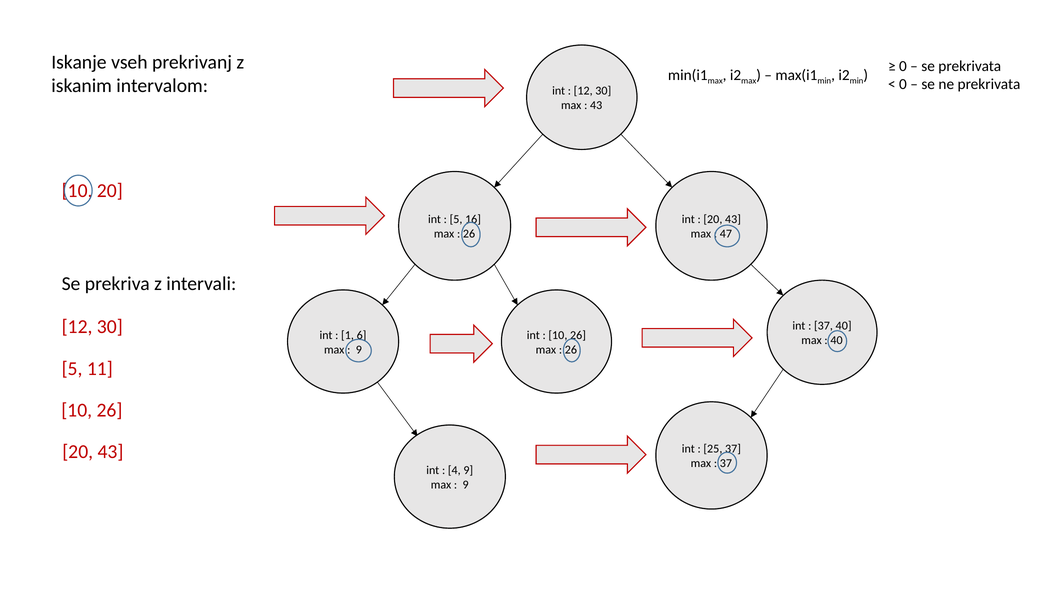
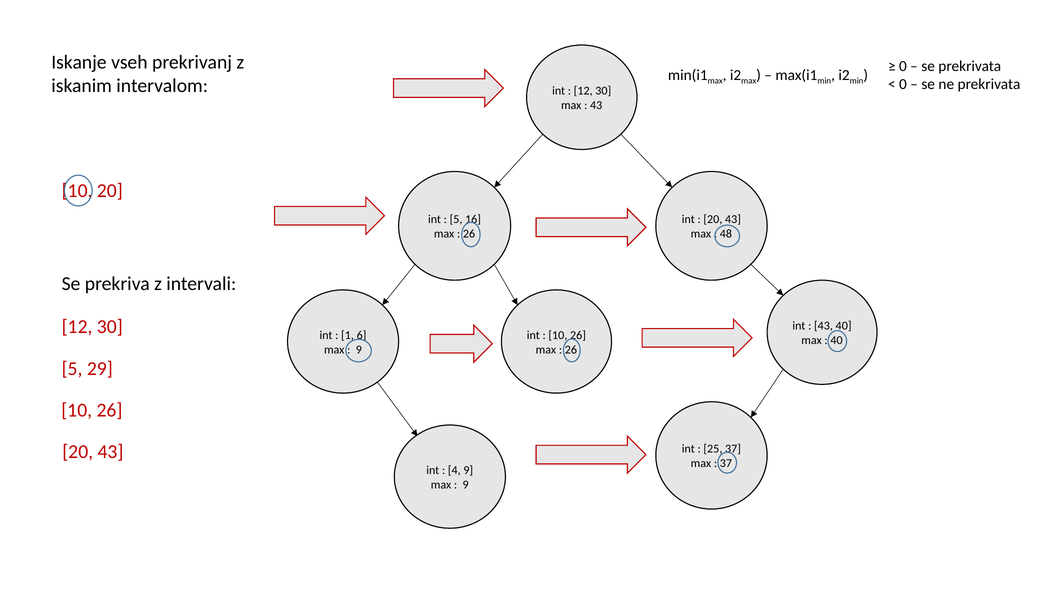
47: 47 -> 48 (726, 234)
37: 37 -> 43 (823, 326)
11: 11 -> 29 (100, 368)
